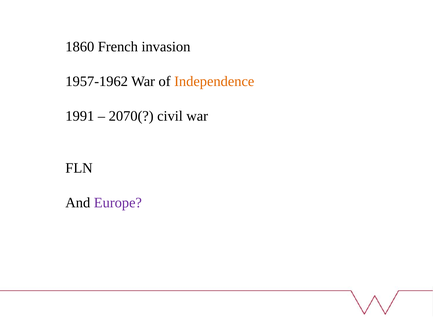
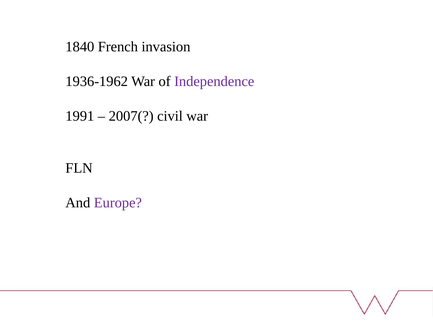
1860: 1860 -> 1840 (80, 47)
1957-1962: 1957-1962 -> 1936-1962 (97, 81)
Independence colour: orange -> purple (214, 81)
2070(: 2070( -> 2007( (131, 116)
